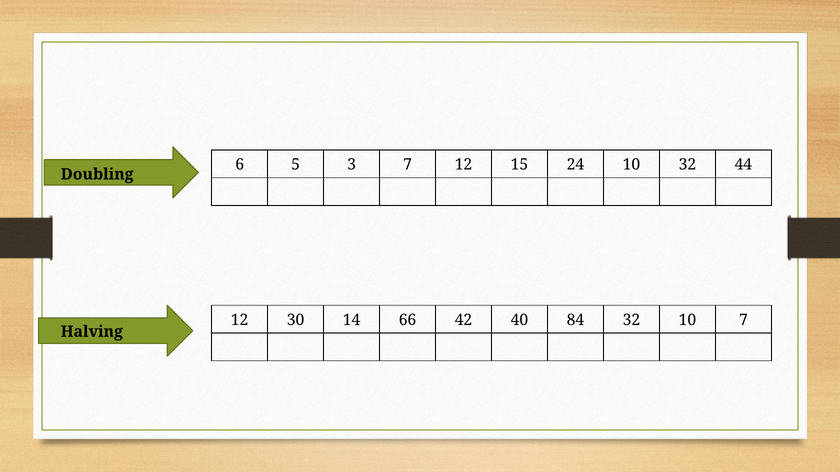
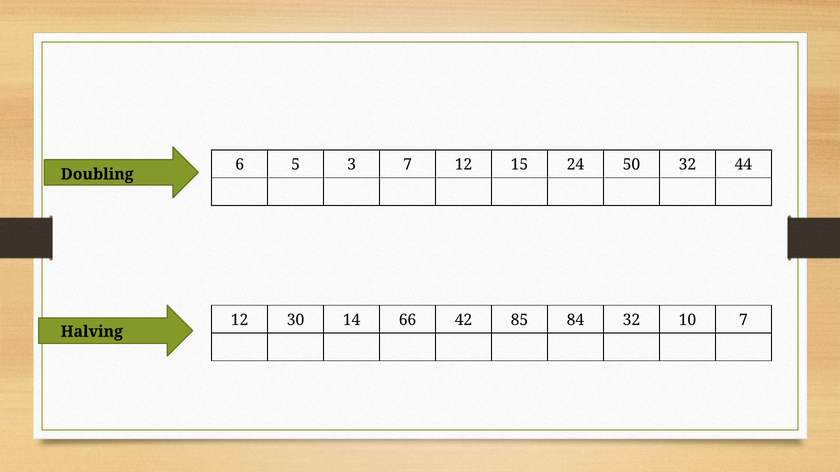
24 10: 10 -> 50 (631, 165)
40: 40 -> 85 (520, 320)
